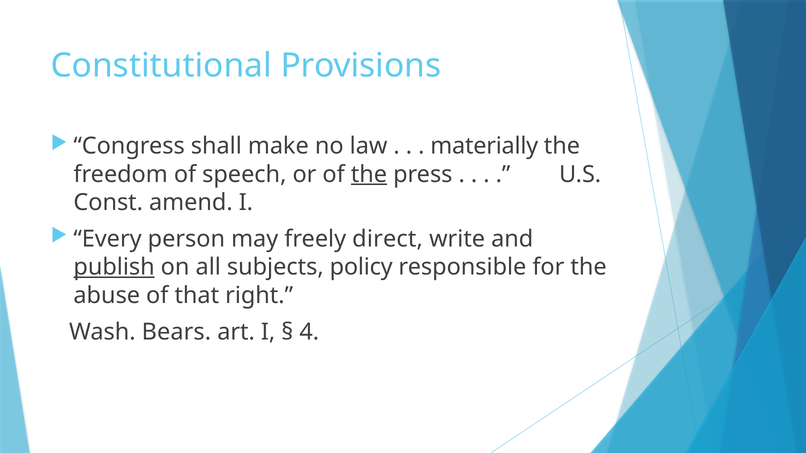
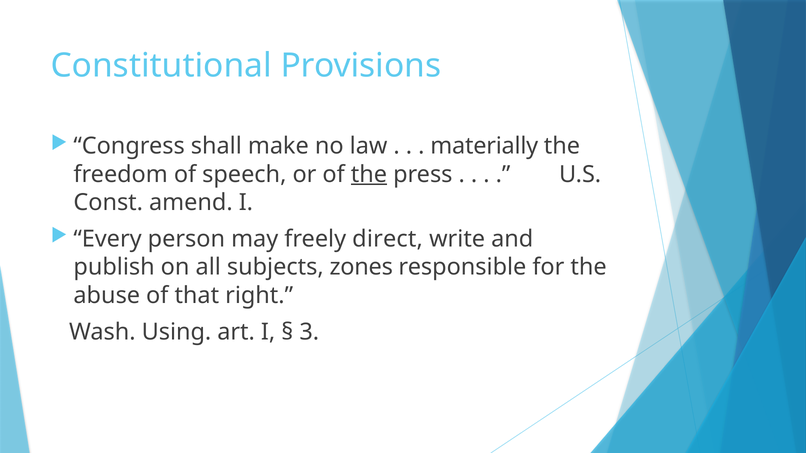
publish underline: present -> none (114, 267)
policy: policy -> zones (361, 267)
Bears: Bears -> Using (176, 332)
4: 4 -> 3 (309, 332)
